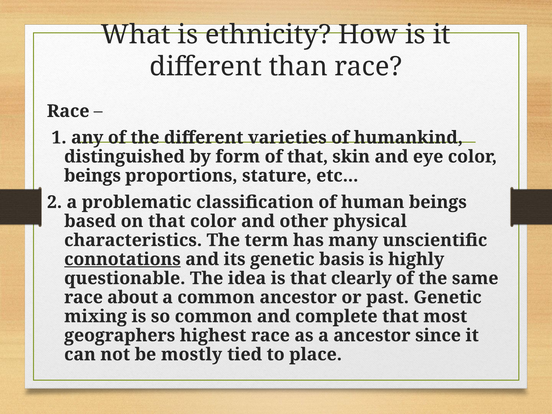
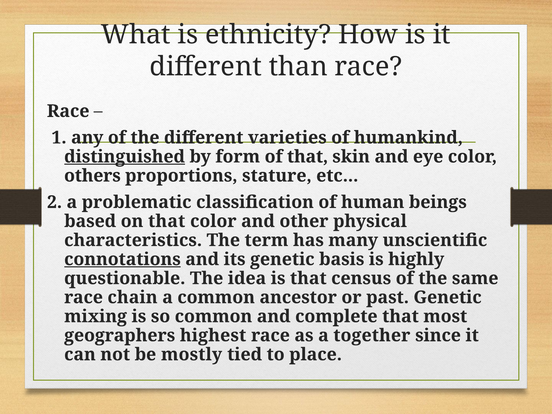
distinguished underline: none -> present (125, 157)
beings: beings -> others (92, 176)
clearly: clearly -> census (361, 278)
about: about -> chain (133, 297)
a ancestor: ancestor -> together (372, 335)
